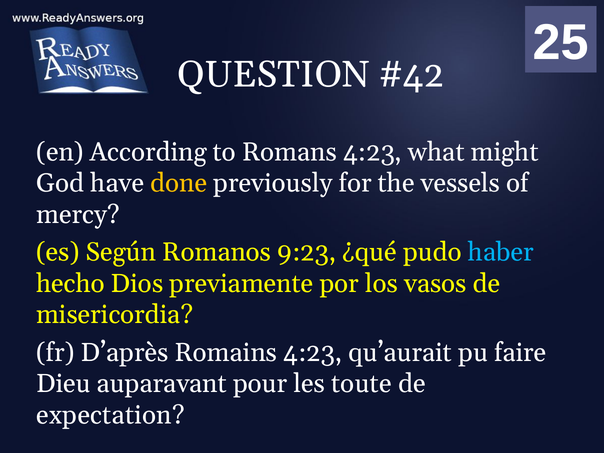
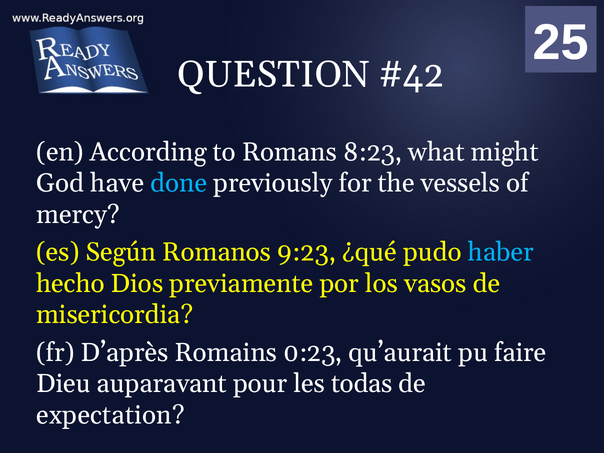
Romans 4:23: 4:23 -> 8:23 (373, 152)
done colour: yellow -> light blue (179, 183)
Romains 4:23: 4:23 -> 0:23 (313, 353)
toute: toute -> todas (362, 384)
